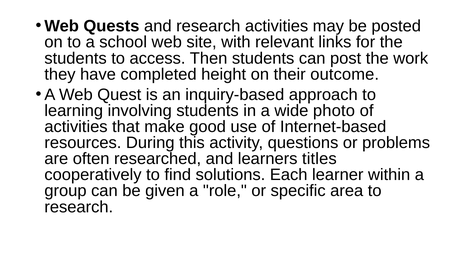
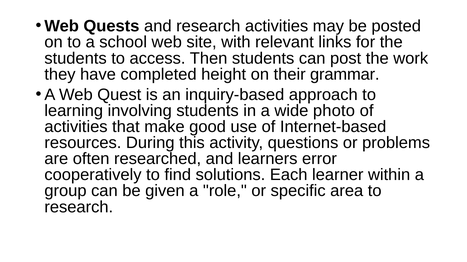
outcome: outcome -> grammar (345, 74)
titles: titles -> error (319, 159)
